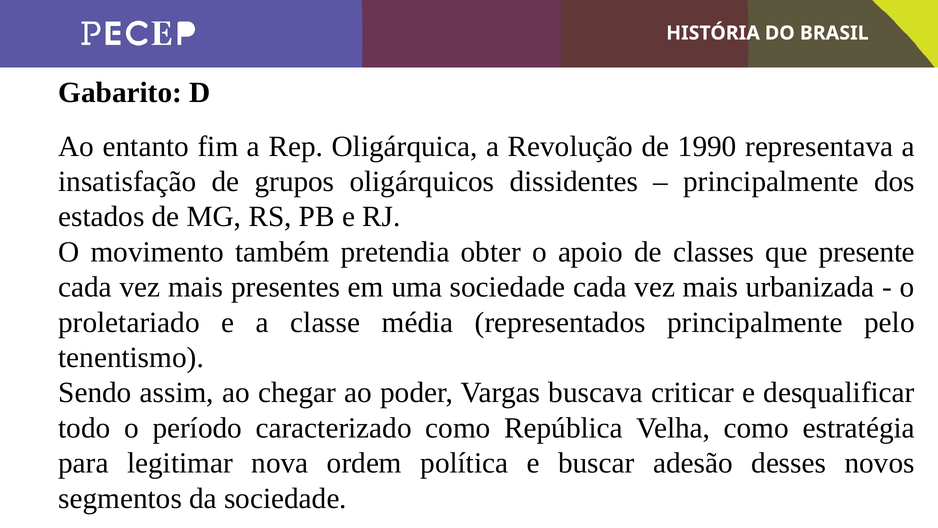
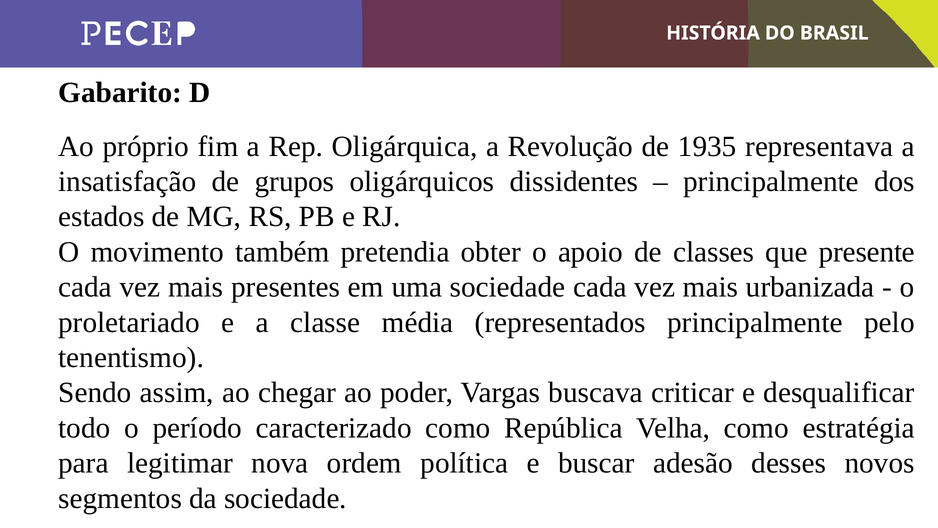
entanto: entanto -> próprio (146, 146)
1990: 1990 -> 1935 (707, 146)
